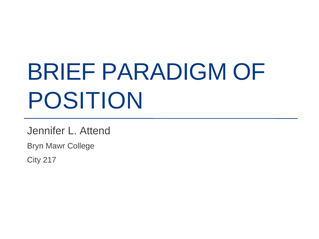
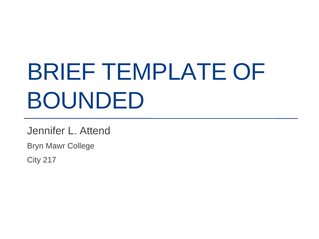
PARADIGM: PARADIGM -> TEMPLATE (164, 72)
POSITION: POSITION -> BOUNDED (86, 101)
